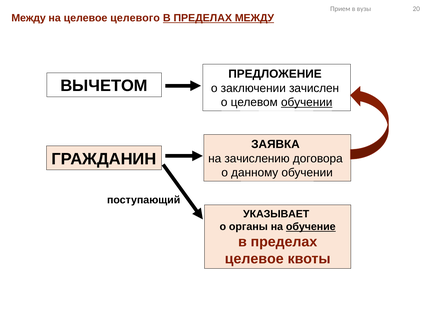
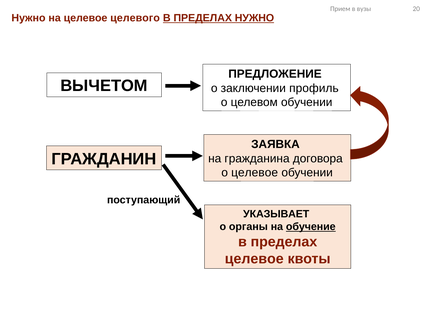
Между: Между -> Нужно (28, 18)
ПРЕДЕЛАХ МЕЖДУ: МЕЖДУ -> НУЖНО (254, 18)
зачислен: зачислен -> профиль (314, 88)
обучении underline: present -> none (307, 102)
зачислению: зачислению -> гражданина (257, 159)
о данному: данному -> целевое (255, 173)
